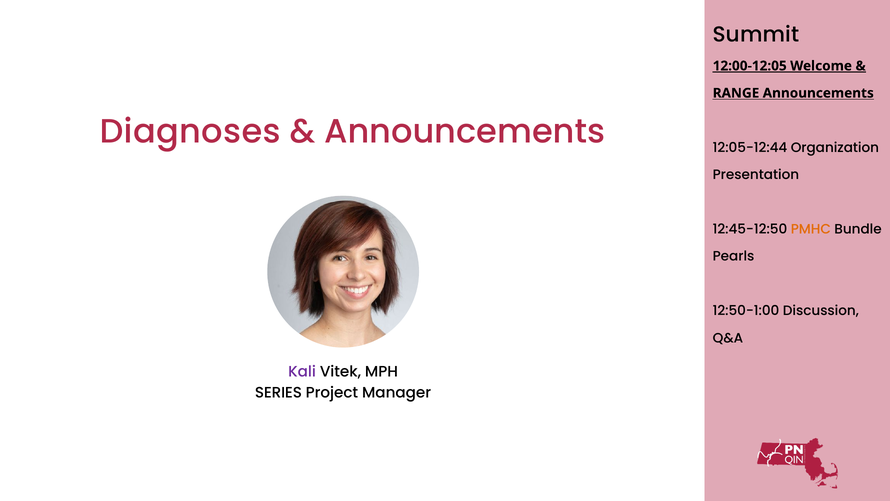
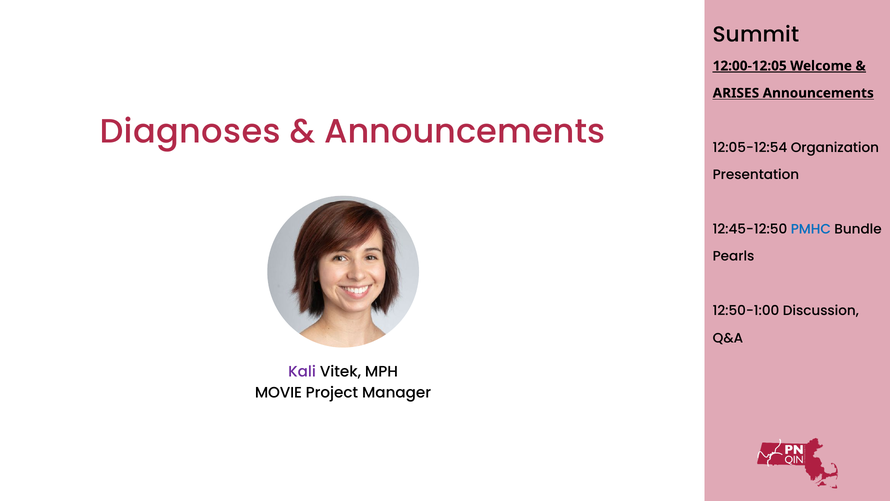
RANGE: RANGE -> ARISES (736, 93)
12:05-12:44: 12:05-12:44 -> 12:05-12:54 (750, 147)
PMHC colour: orange -> blue (811, 229)
SERIES: SERIES -> MOVIE (278, 393)
